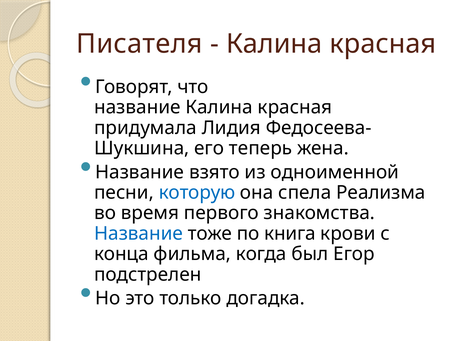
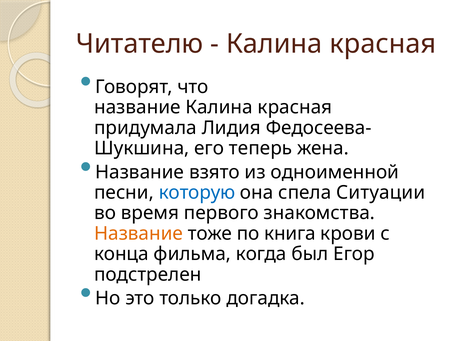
Писателя: Писателя -> Читателю (140, 44)
Реализма: Реализма -> Ситуации (381, 193)
Название colour: blue -> orange (139, 234)
